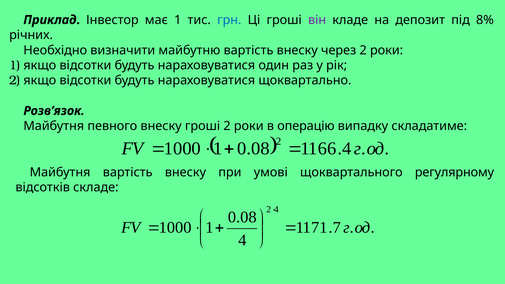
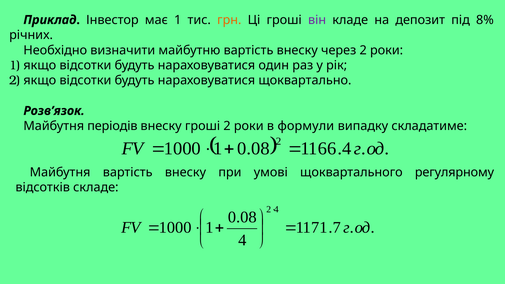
грн colour: blue -> orange (229, 20)
певного: певного -> періодів (112, 126)
операцію: операцію -> формули (306, 126)
